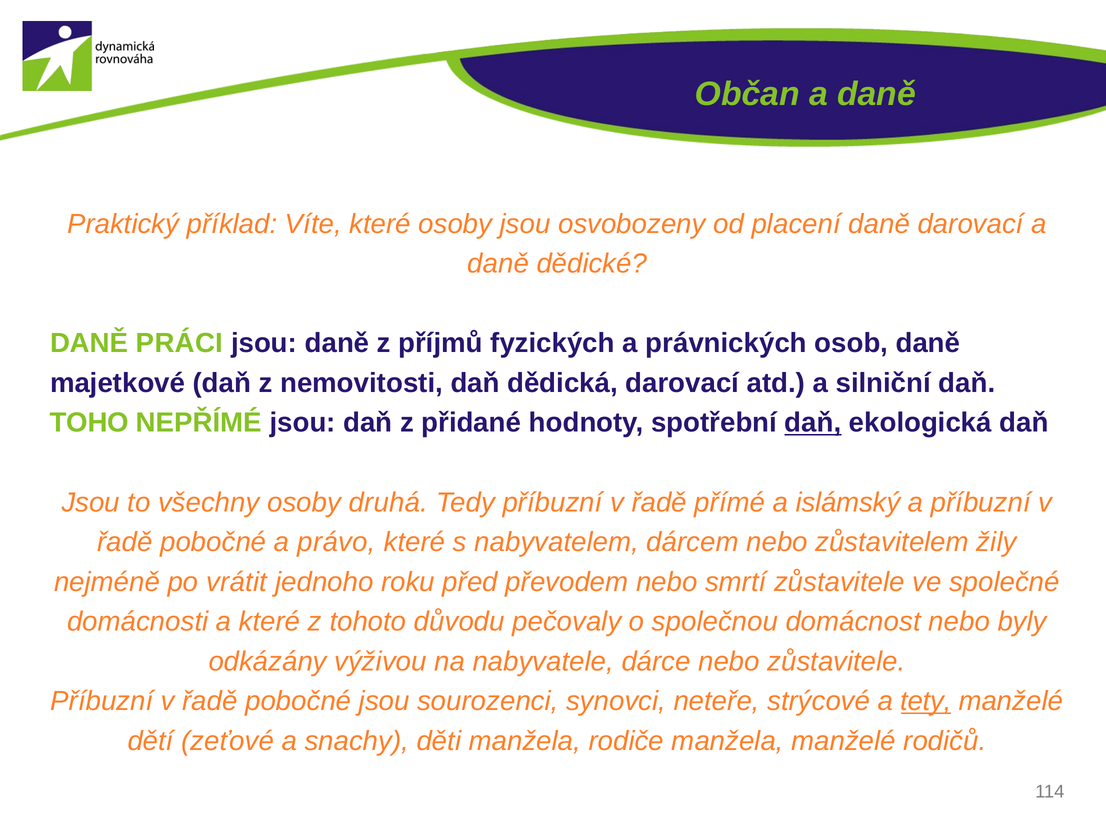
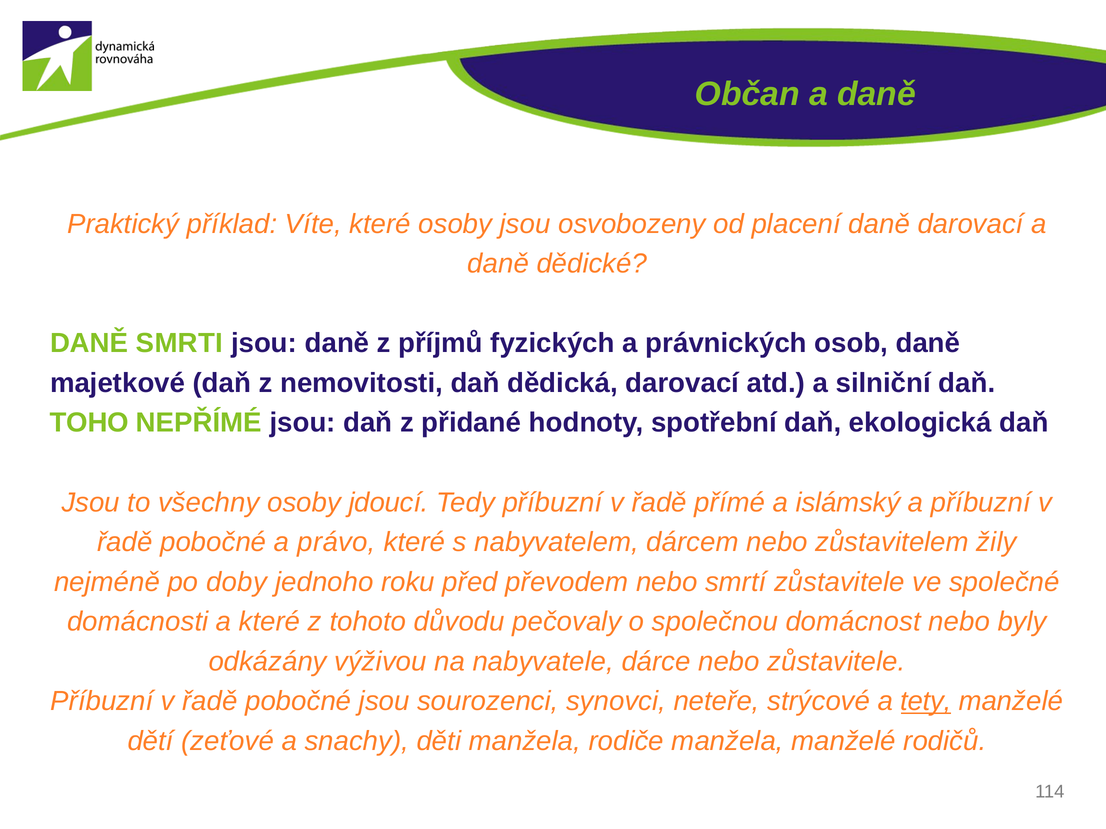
PRÁCI: PRÁCI -> SMRTI (180, 344)
daň underline: present -> none (813, 423)
druhá: druhá -> jdoucí (389, 503)
vrátit: vrátit -> doby (237, 582)
